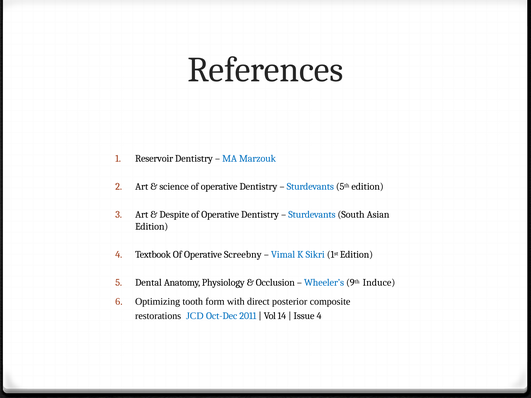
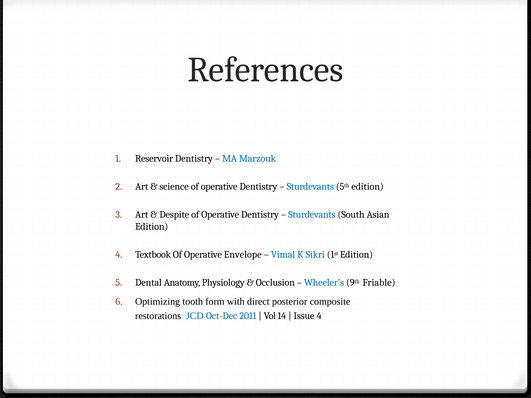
Screebny: Screebny -> Envelope (243, 255)
Induce: Induce -> Friable (379, 283)
